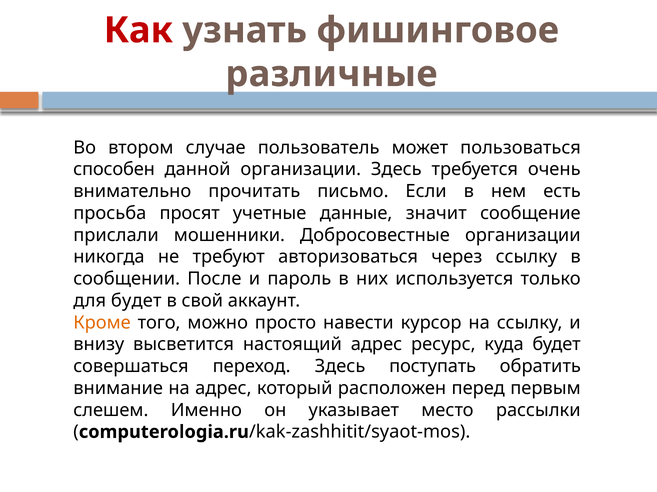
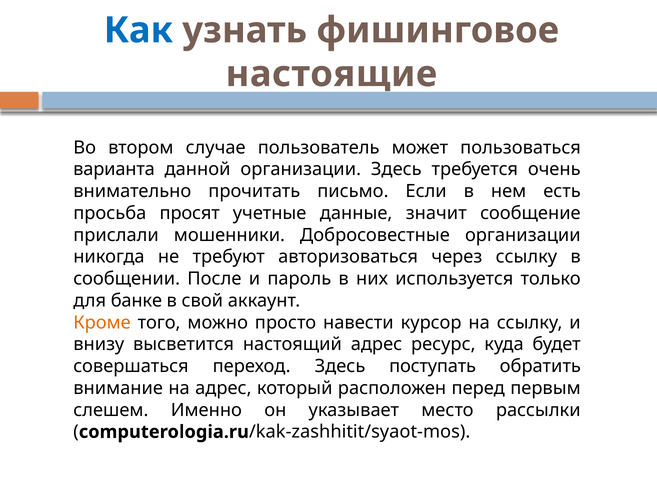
Как colour: red -> blue (138, 30)
различные: различные -> настоящие (331, 74)
способен: способен -> варианта (114, 170)
для будет: будет -> банке (136, 301)
